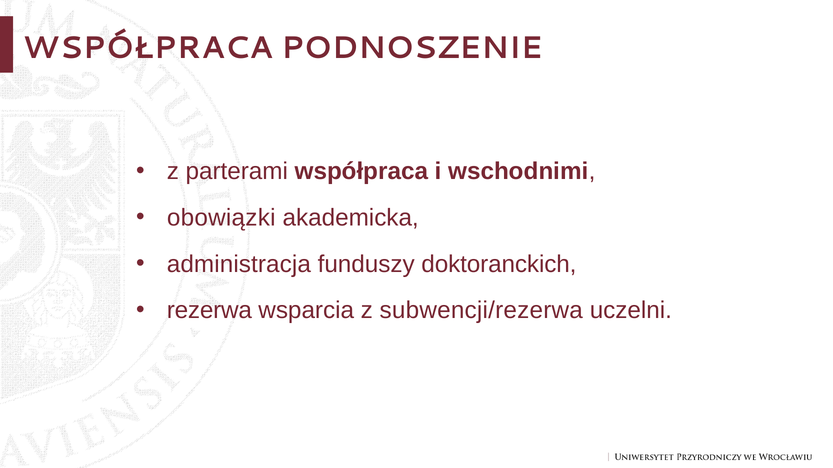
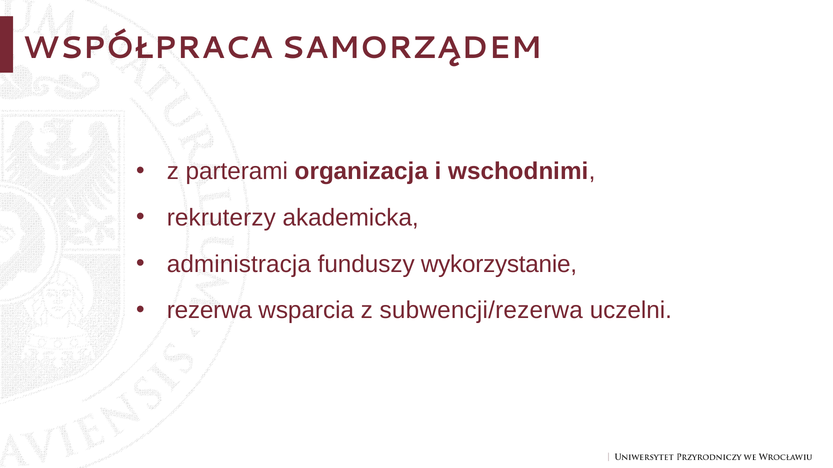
PODNOSZENIE: PODNOSZENIE -> SAMORZĄDEM (412, 48)
parterami współpraca: współpraca -> organizacja (362, 172)
obowiązki: obowiązki -> rekruterzy (221, 218)
doktoranckich: doktoranckich -> wykorzystanie (499, 264)
